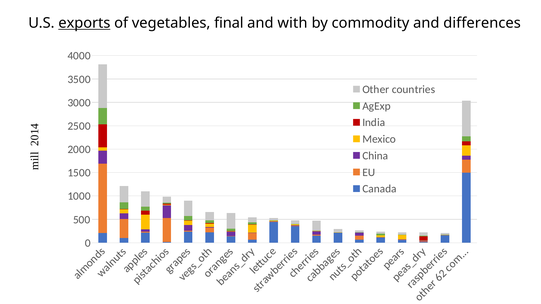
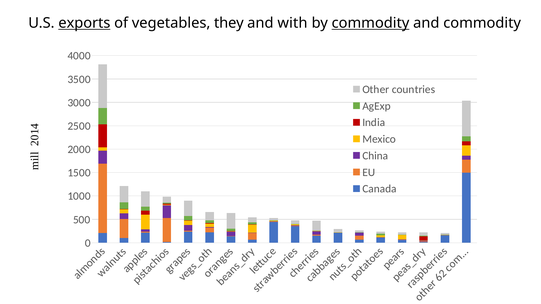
final: final -> they (229, 23)
commodity underline: none -> present (370, 23)
and differences: differences -> commodity (482, 23)
